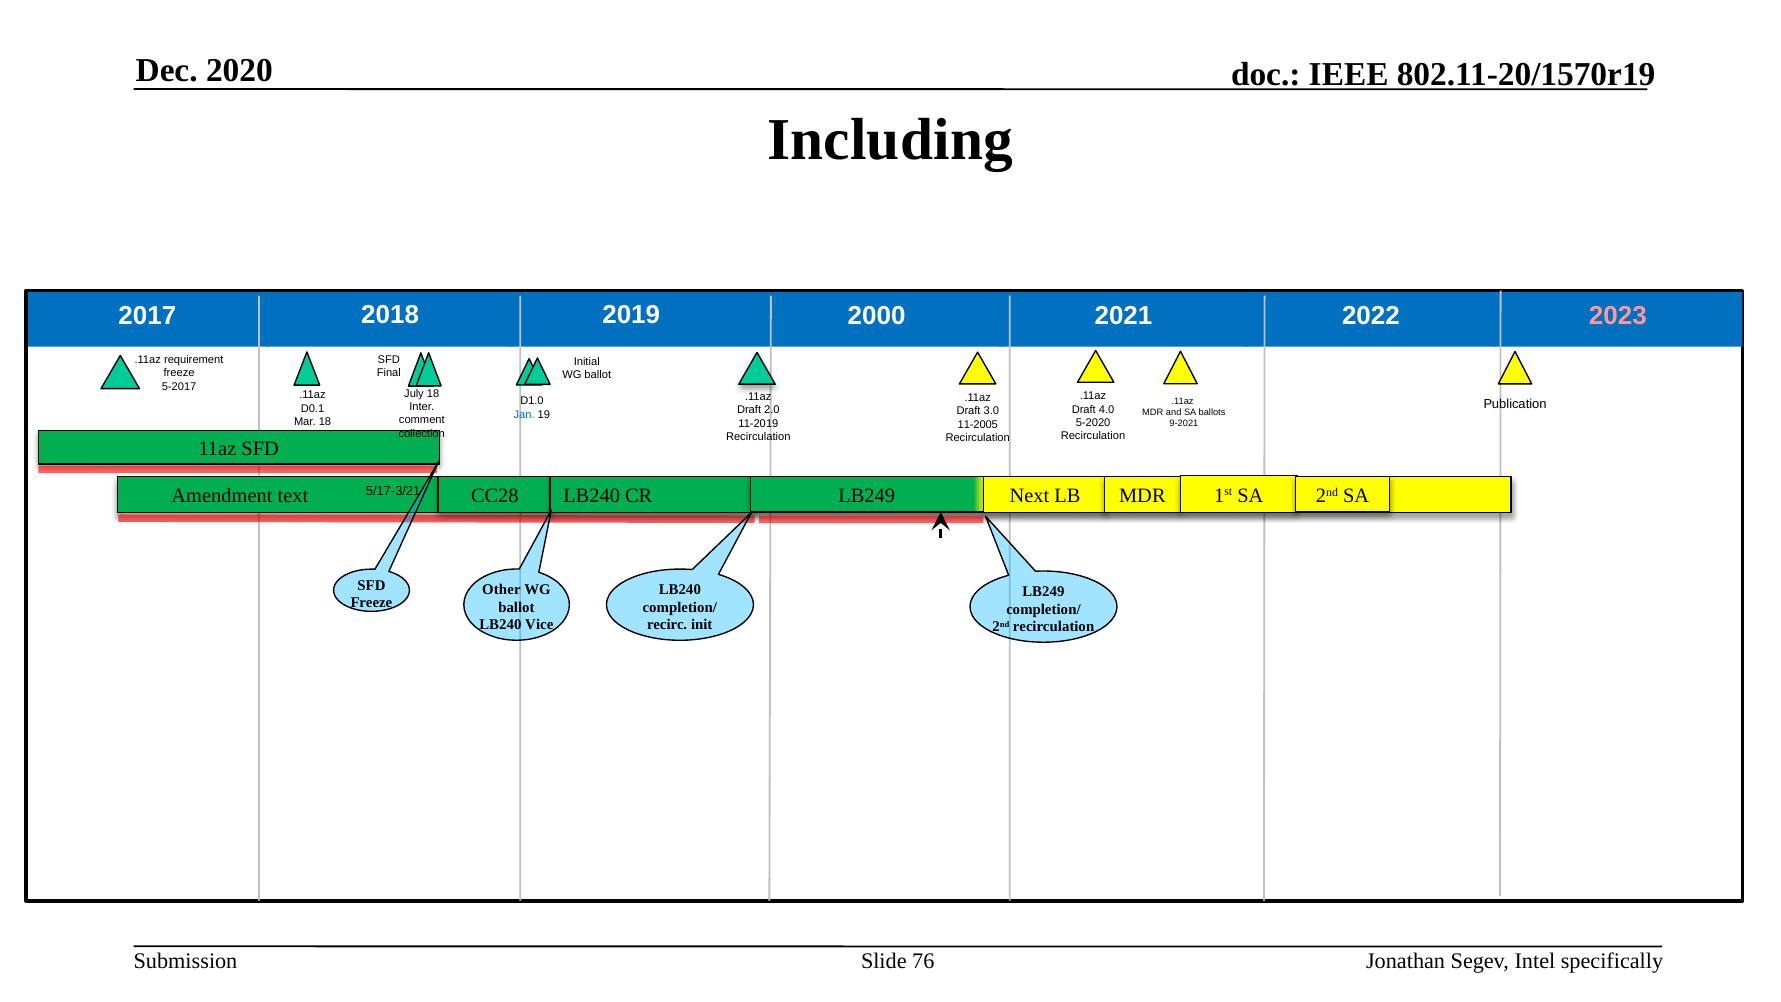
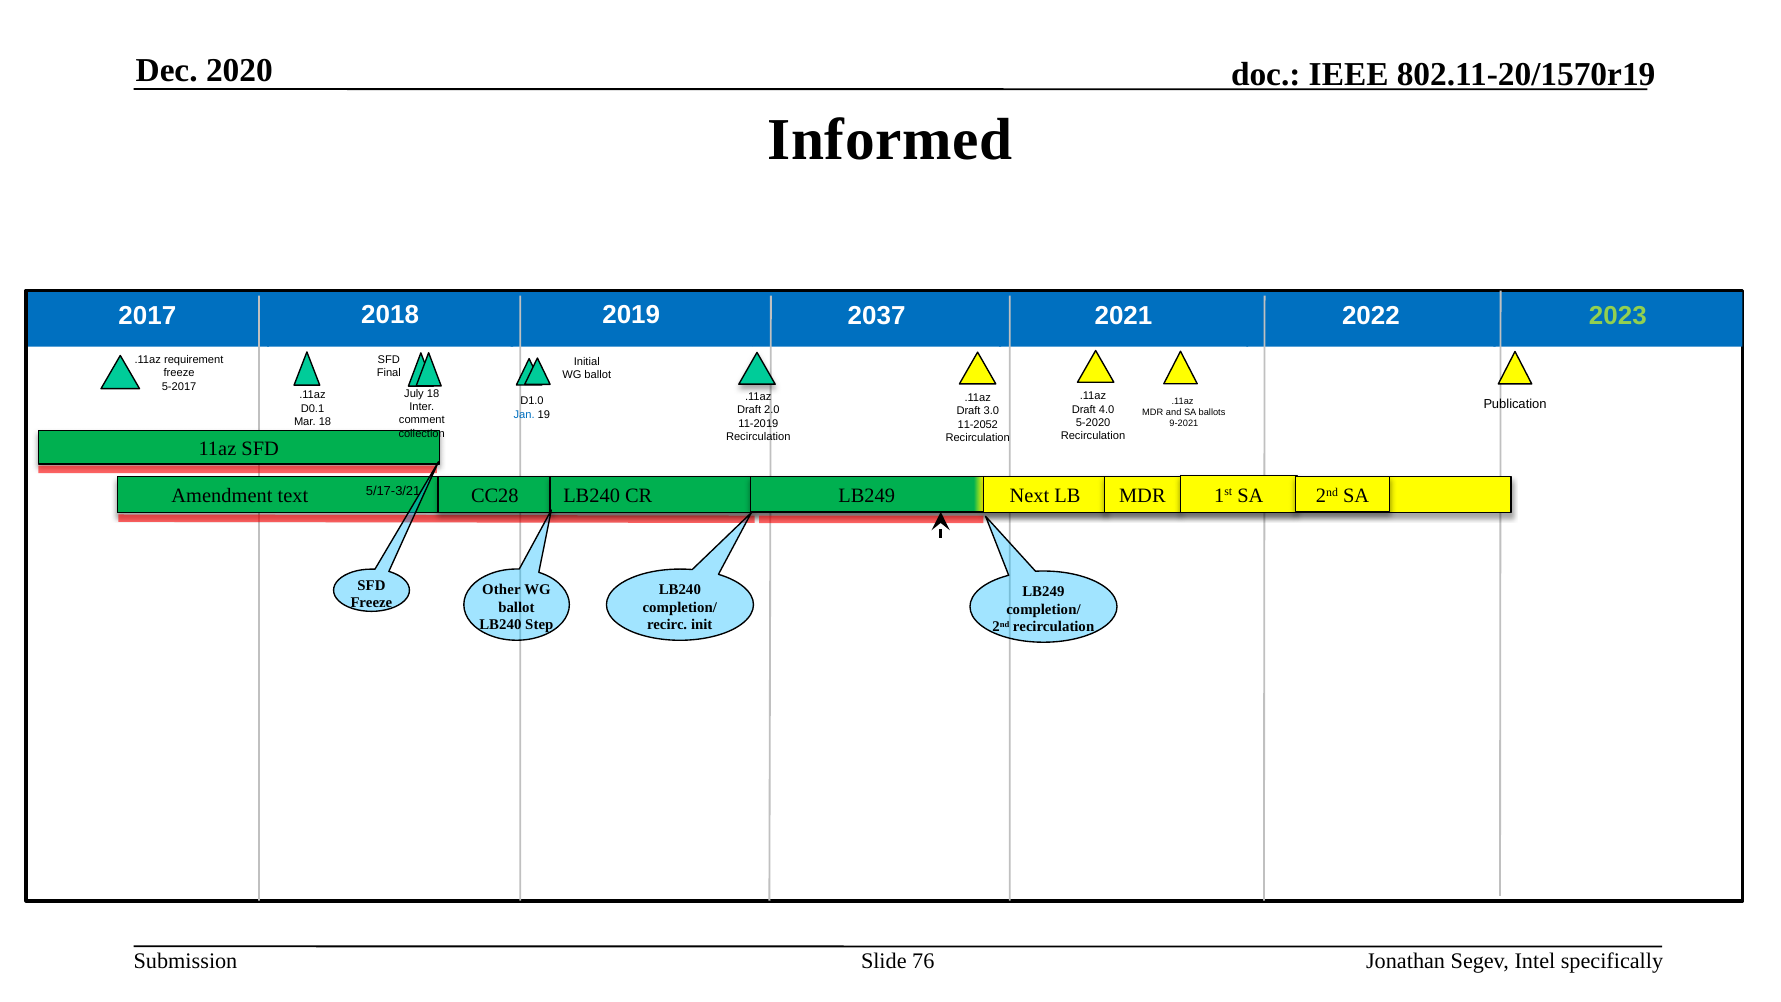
Including: Including -> Informed (890, 140)
2000: 2000 -> 2037 (877, 316)
2023 colour: pink -> light green (1618, 316)
11-2005: 11-2005 -> 11-2052 (978, 424)
Vice: Vice -> Step (539, 625)
